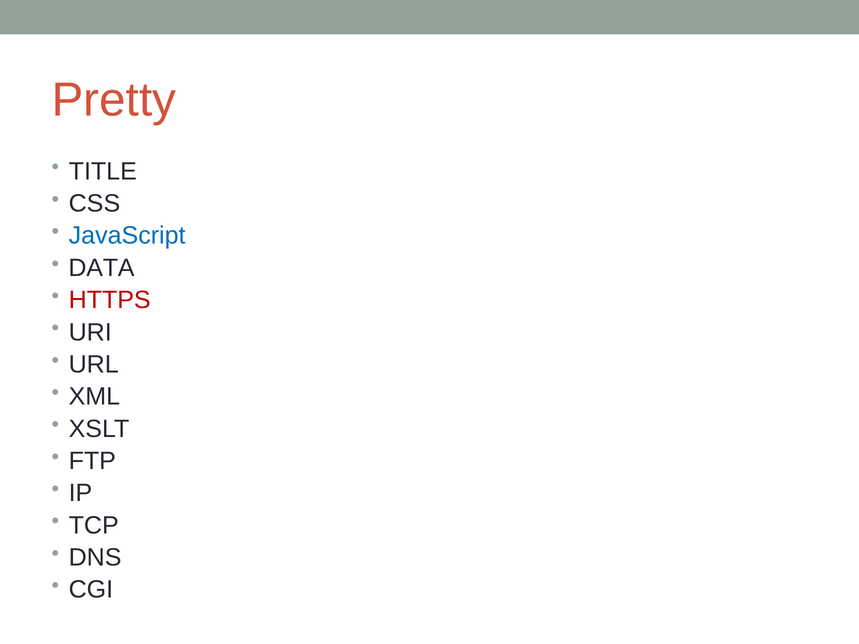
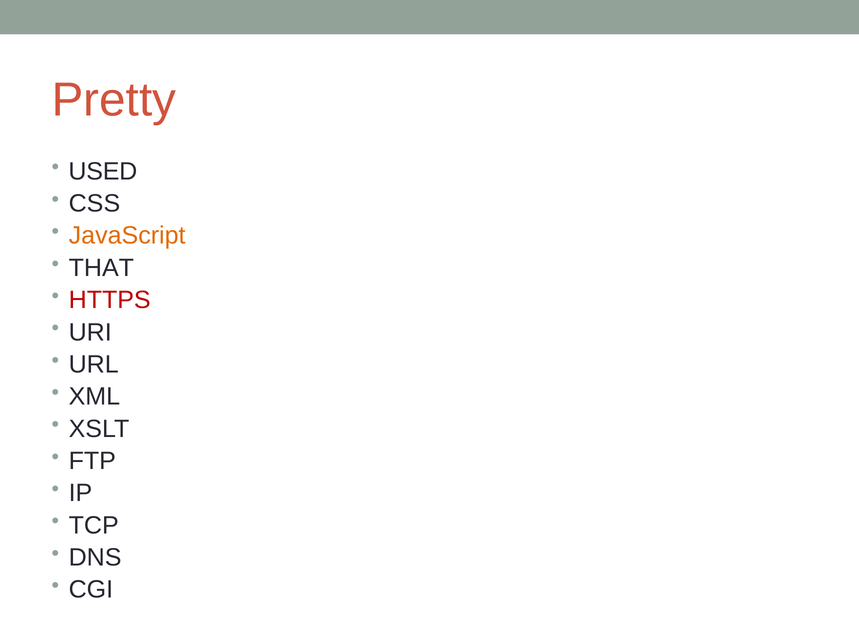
TITLE: TITLE -> USED (103, 171)
JavaScript colour: blue -> orange (127, 236)
DATA: DATA -> THAT (101, 268)
